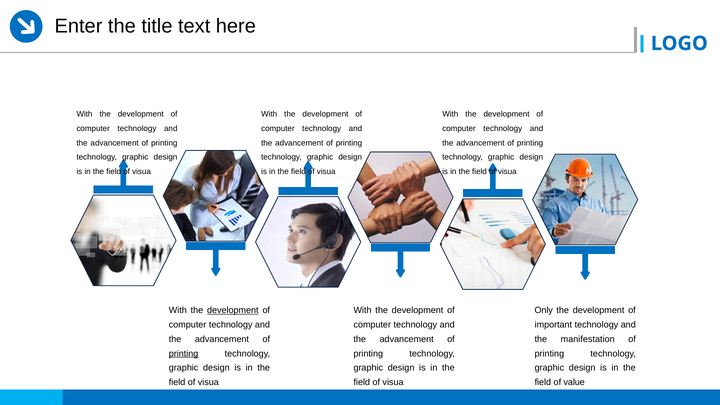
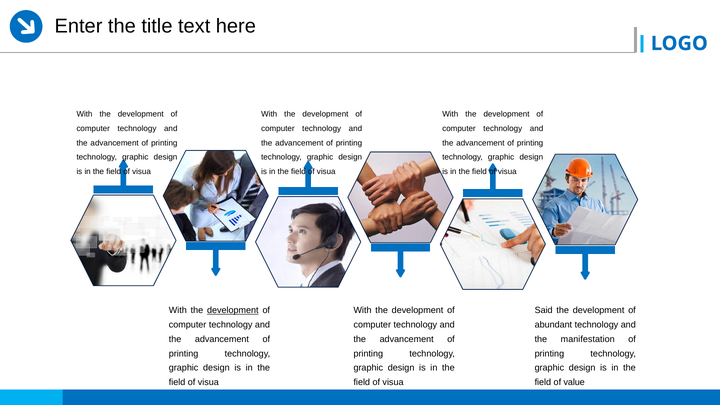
Only: Only -> Said (544, 310)
important: important -> abundant (553, 325)
printing underline: present -> none (184, 354)
